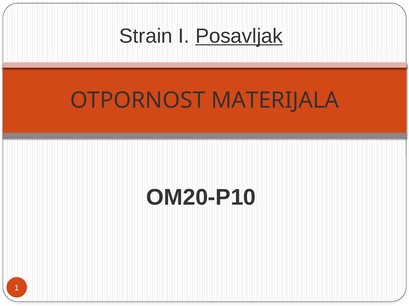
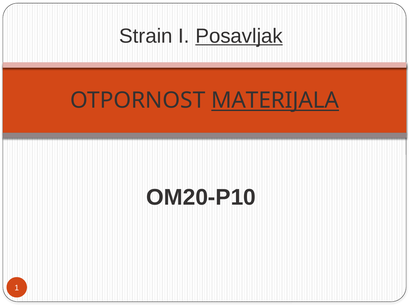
MATERIJALA underline: none -> present (275, 101)
